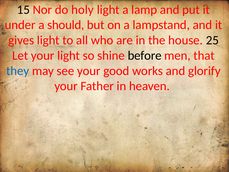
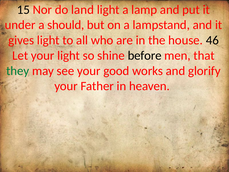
holy: holy -> land (82, 10)
25: 25 -> 46 (212, 40)
they colour: blue -> green (18, 71)
